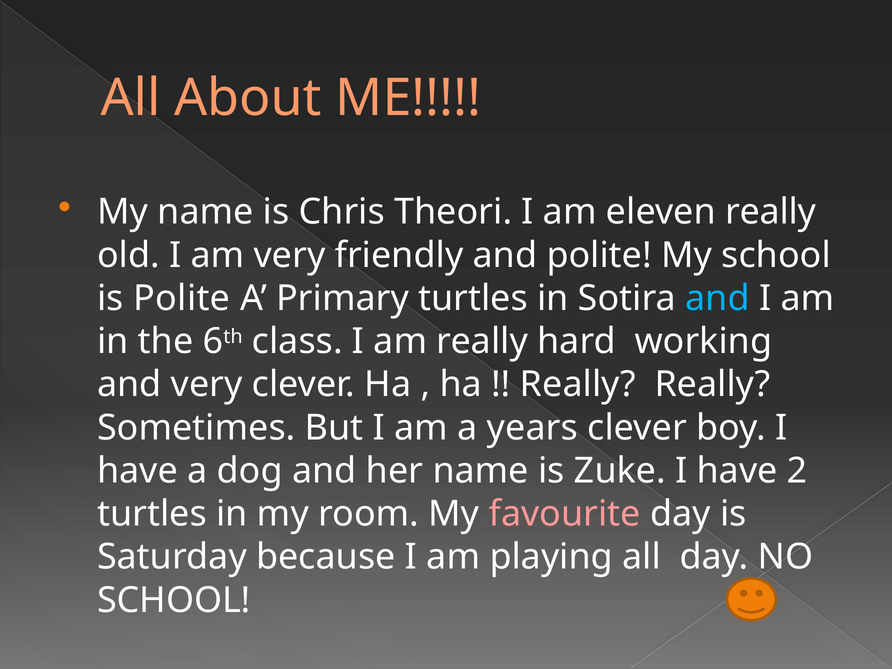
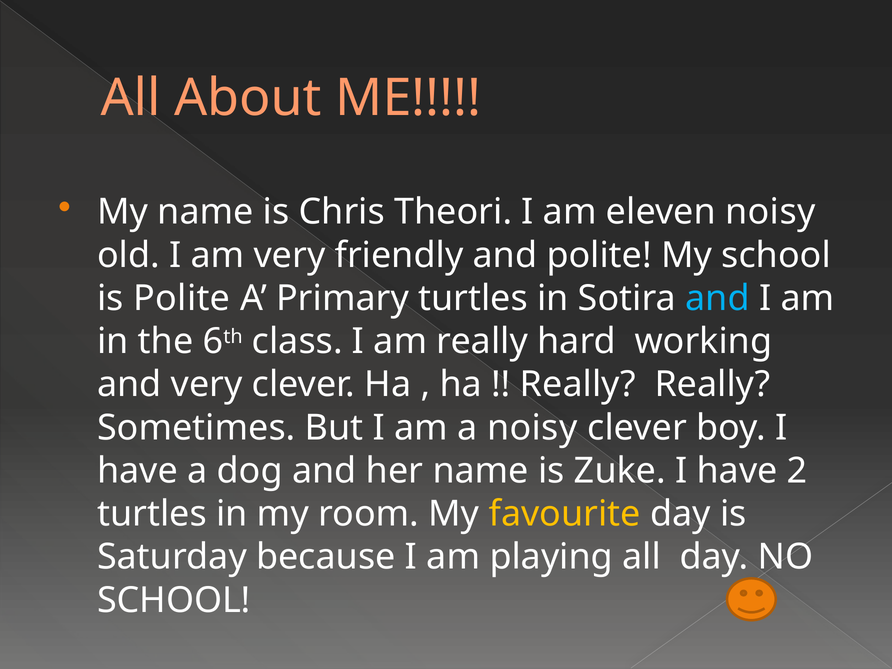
eleven really: really -> noisy (770, 212)
a years: years -> noisy (532, 428)
favourite colour: pink -> yellow (565, 514)
